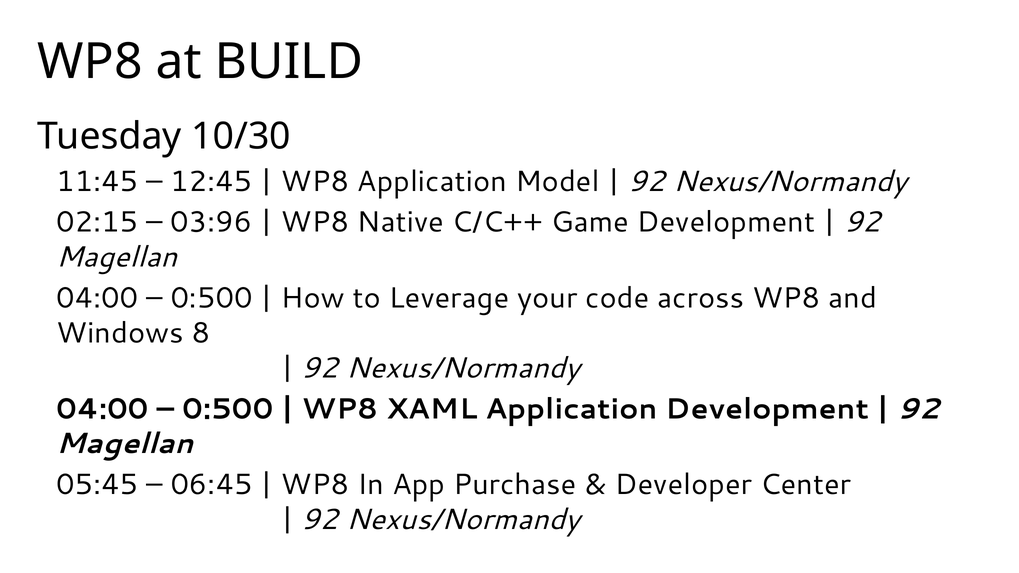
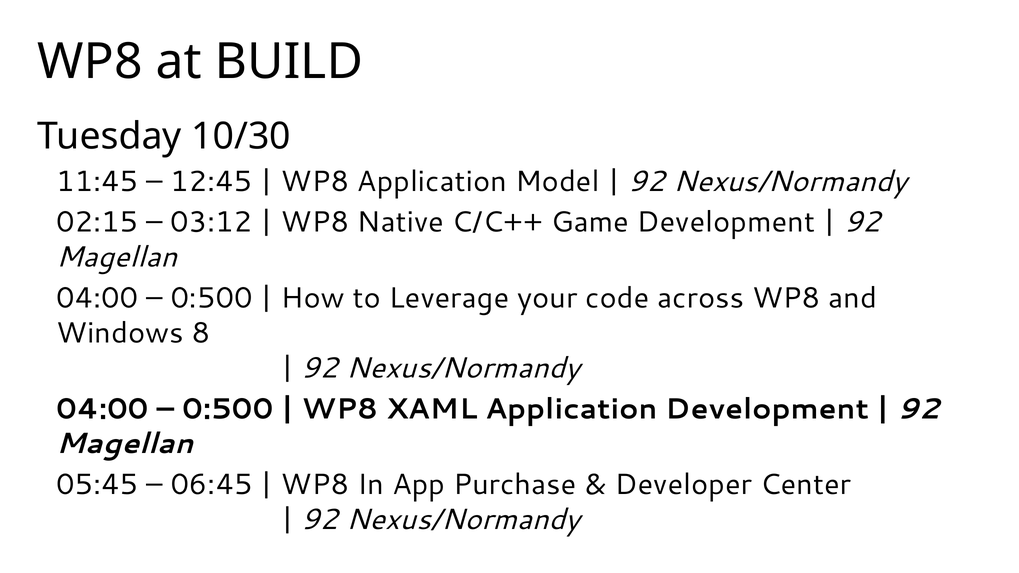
03:96: 03:96 -> 03:12 (211, 222)
